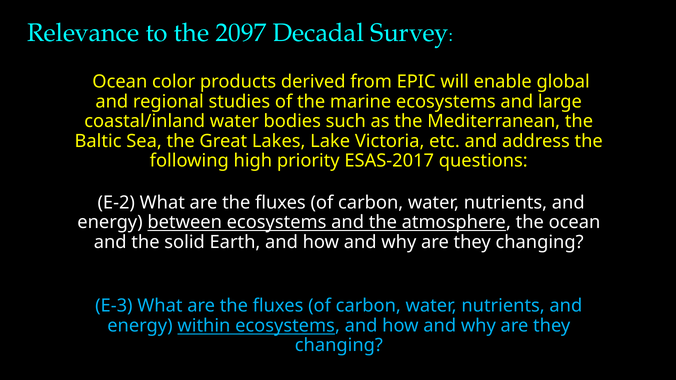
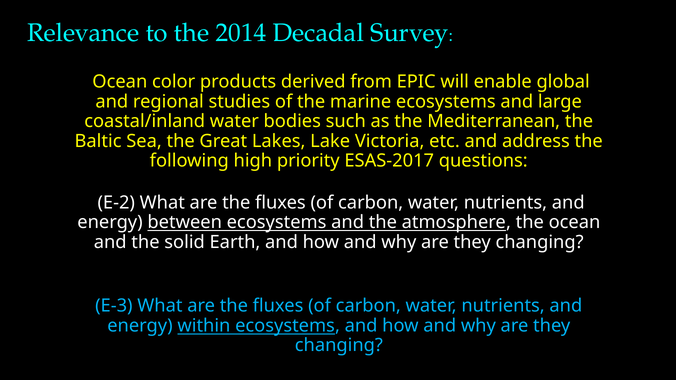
2097: 2097 -> 2014 (241, 33)
